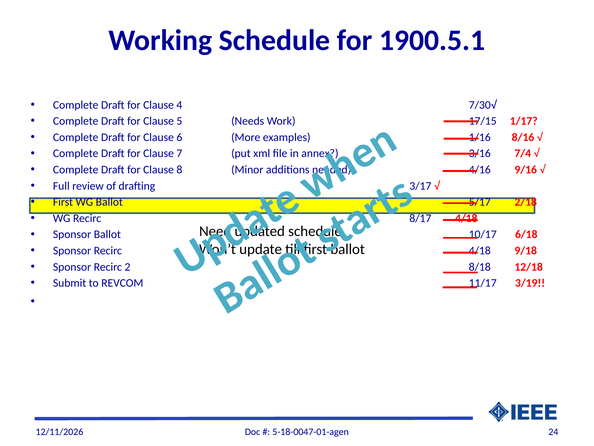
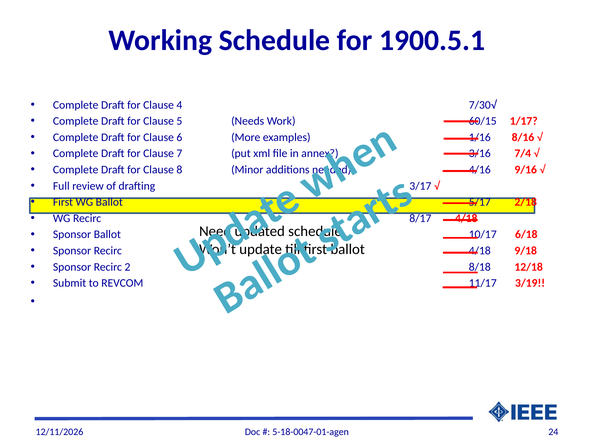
17/15: 17/15 -> 60/15 (483, 121)
